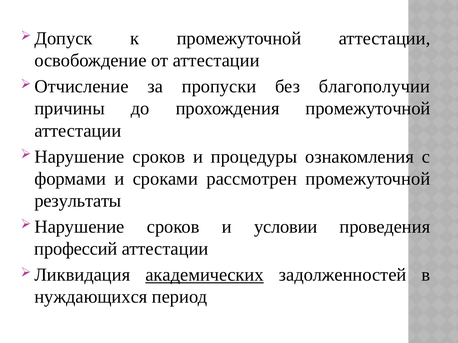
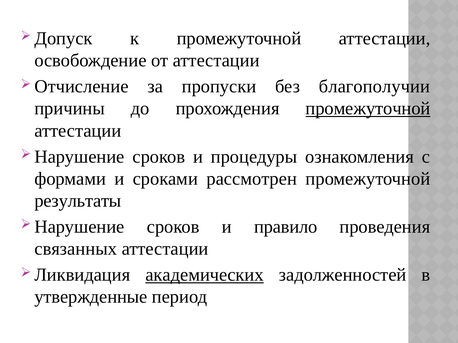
промежуточной underline: none -> present (368, 109)
условии: условии -> правило (286, 227)
профессий: профессий -> связанных (76, 249)
нуждающихся: нуждающихся -> утвержденные (91, 297)
